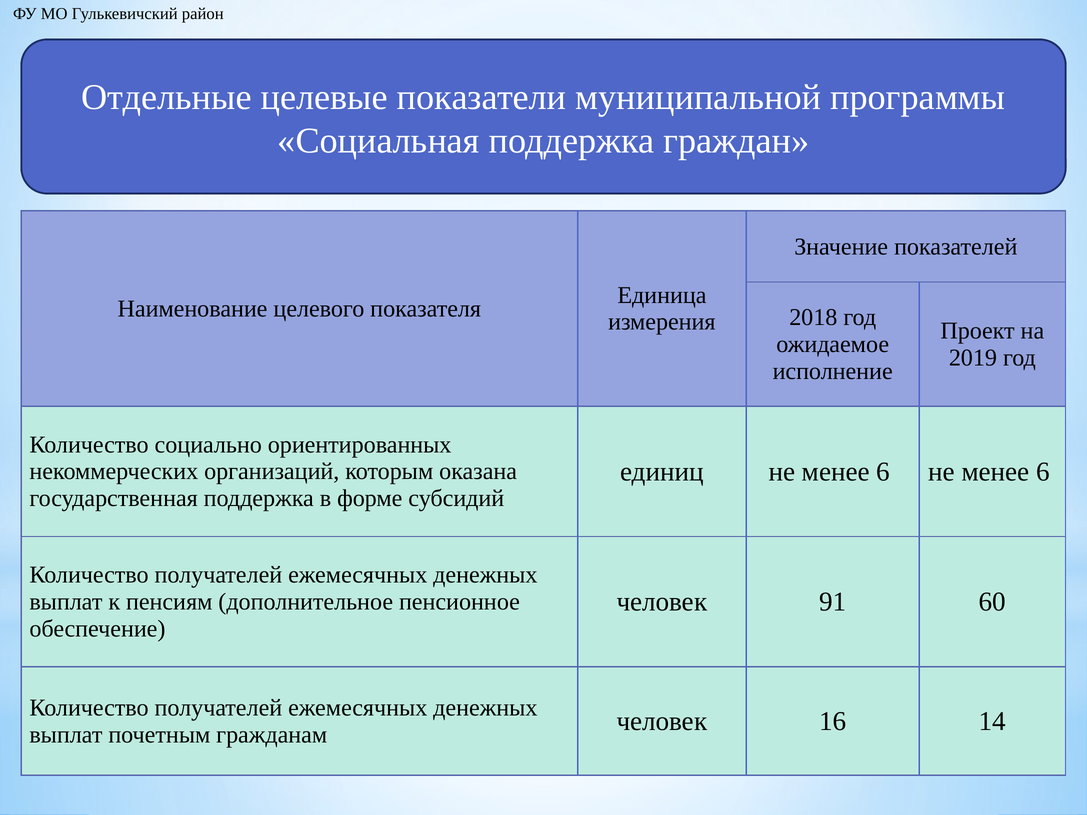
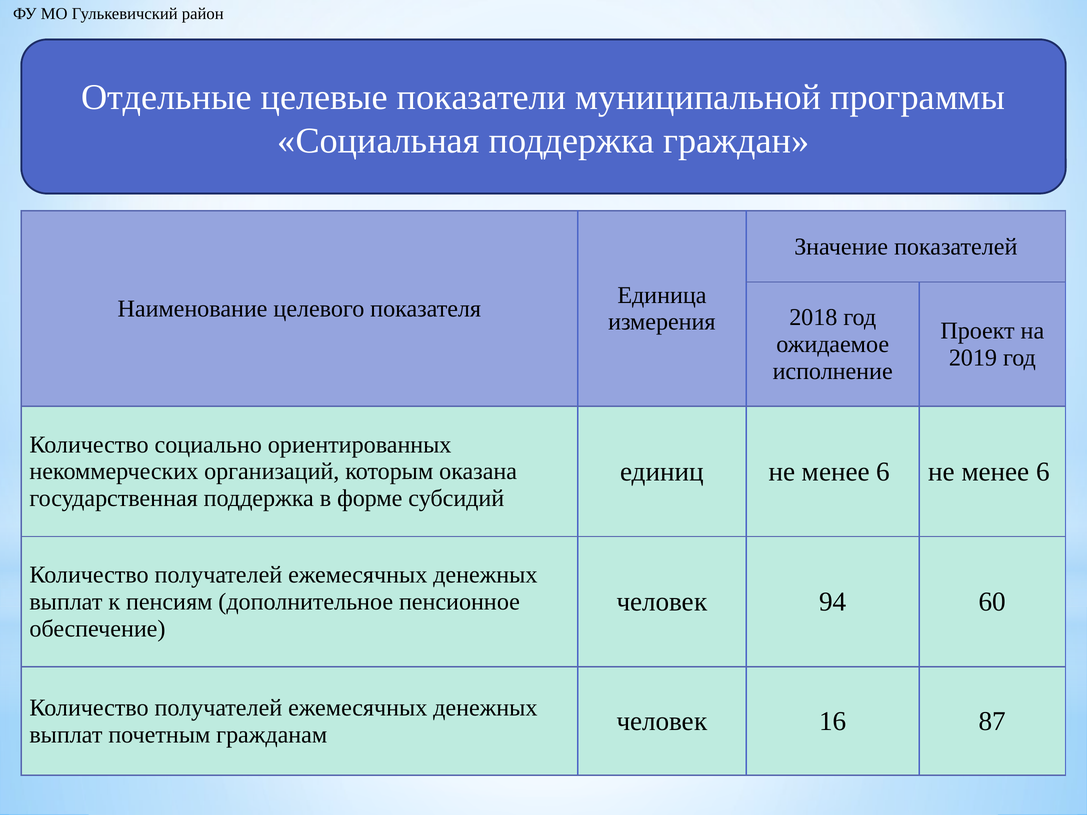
91: 91 -> 94 (833, 602)
14: 14 -> 87 (992, 722)
